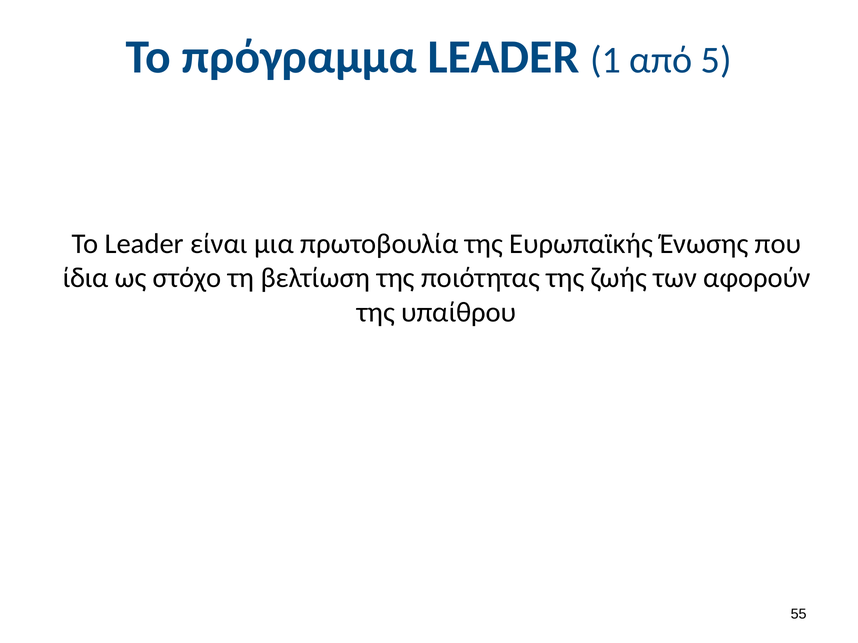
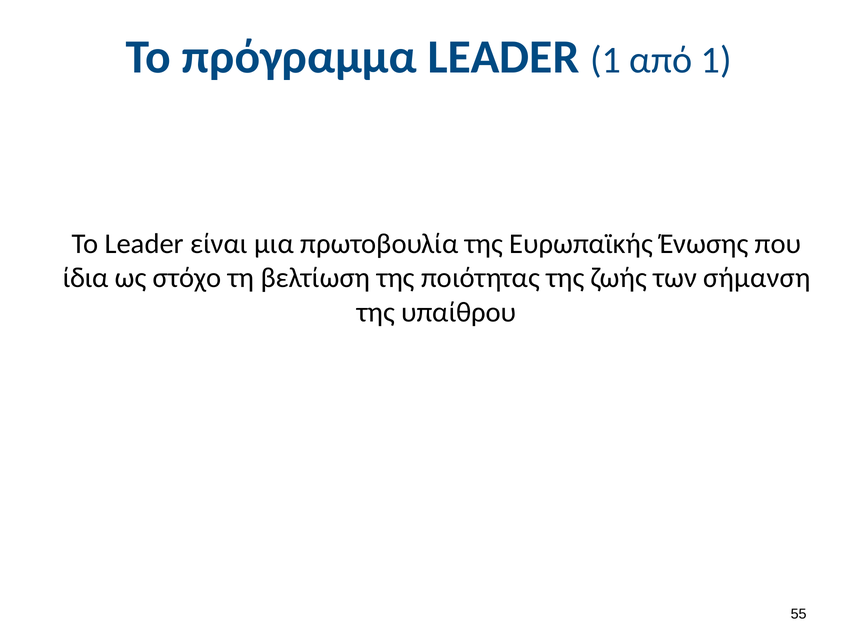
από 5: 5 -> 1 (716, 60)
αφορούν: αφορούν -> σήμανση (757, 278)
